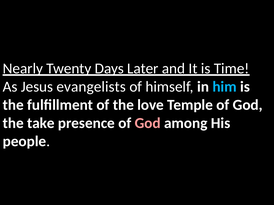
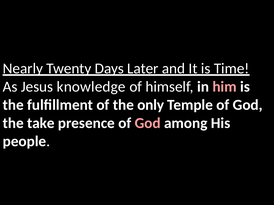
evangelists: evangelists -> knowledge (91, 87)
him colour: light blue -> pink (225, 87)
love: love -> only (151, 105)
